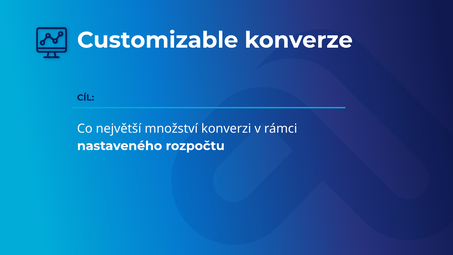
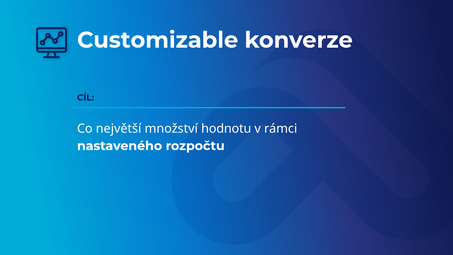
konverzi: konverzi -> hodnotu (226, 128)
